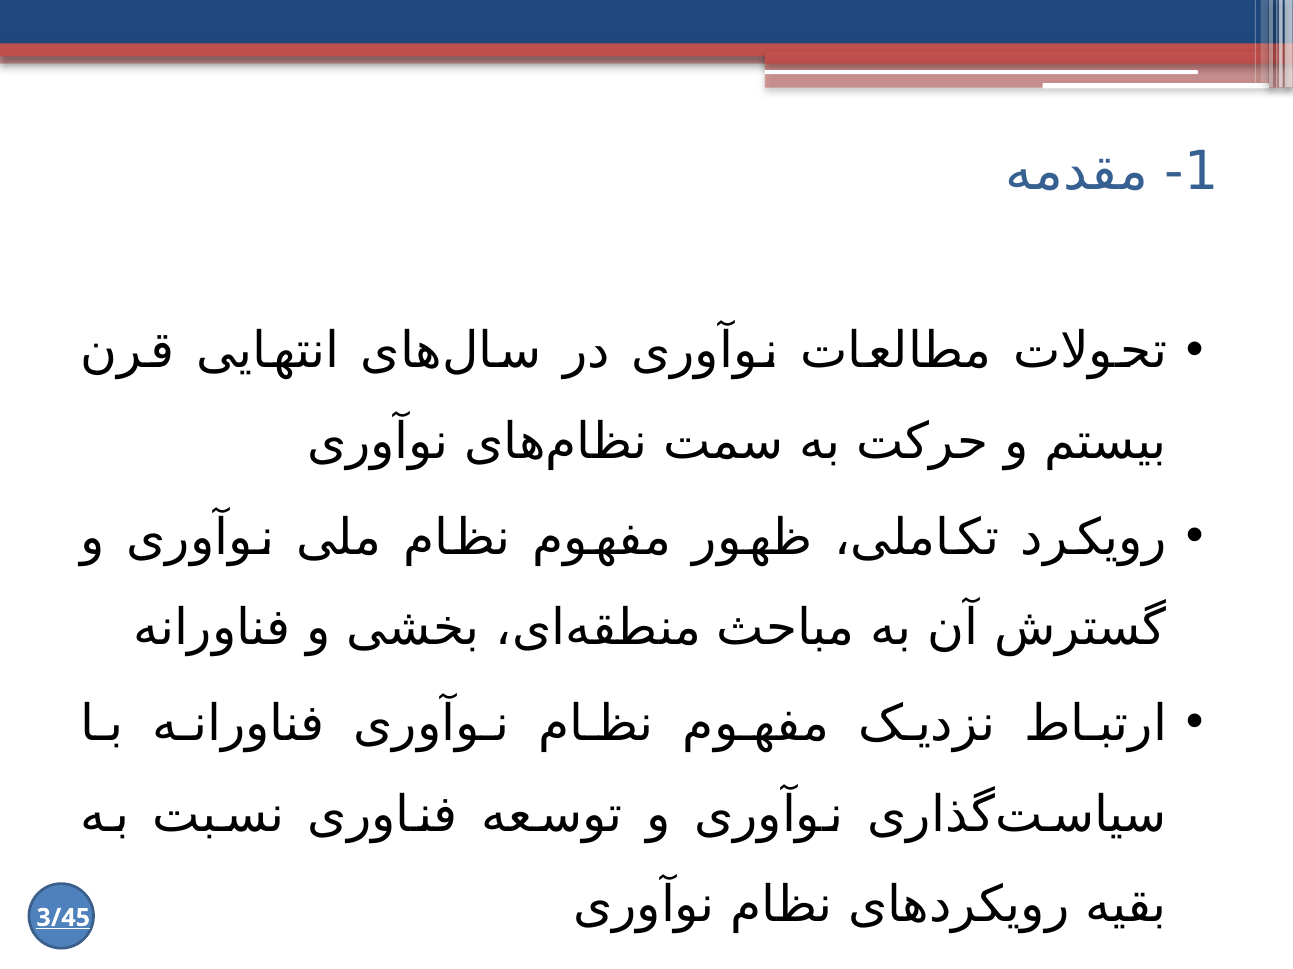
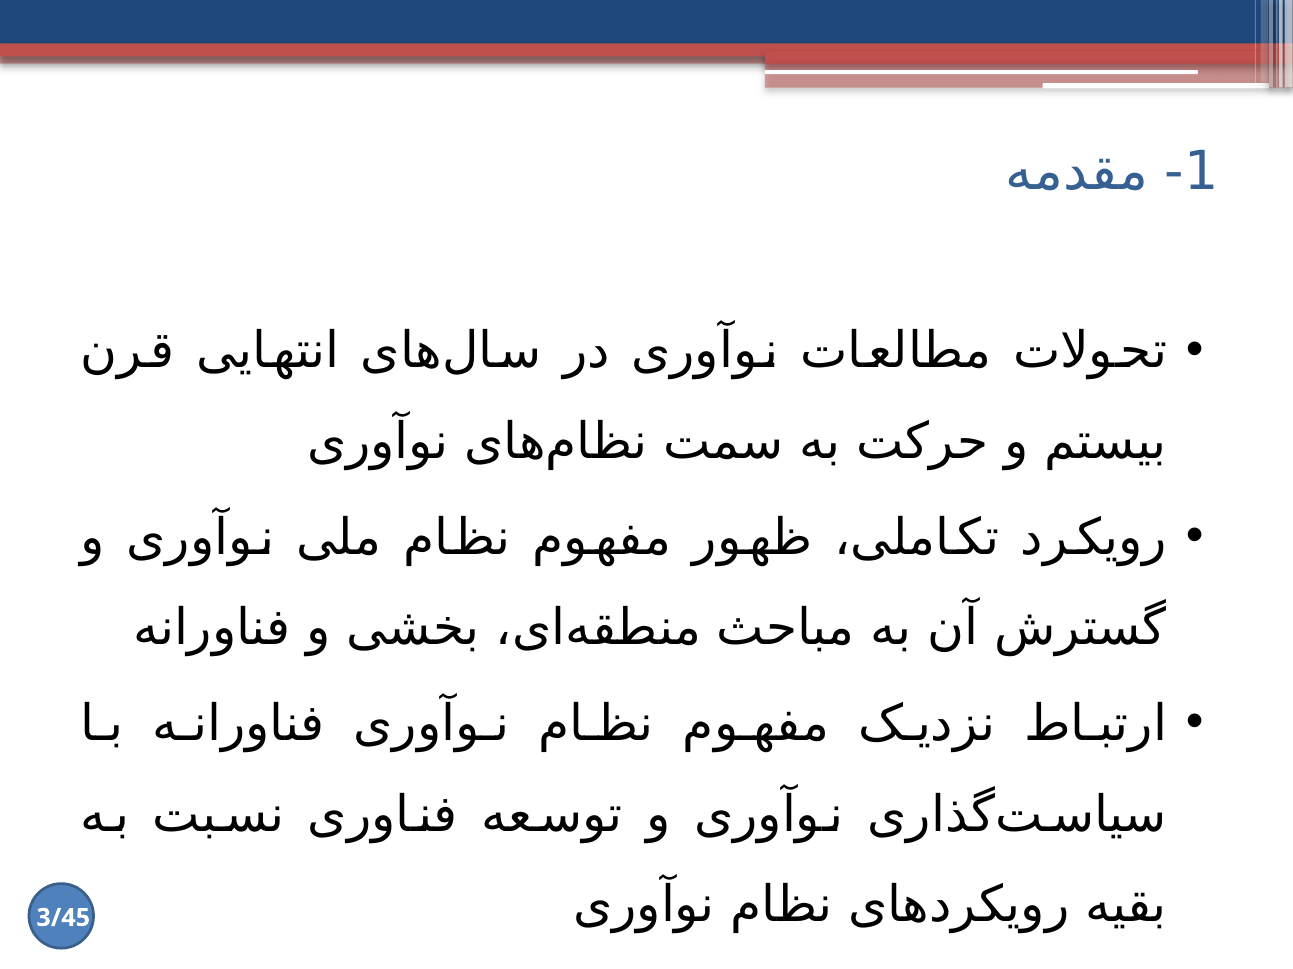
3/45 underline: present -> none (63, 918)
